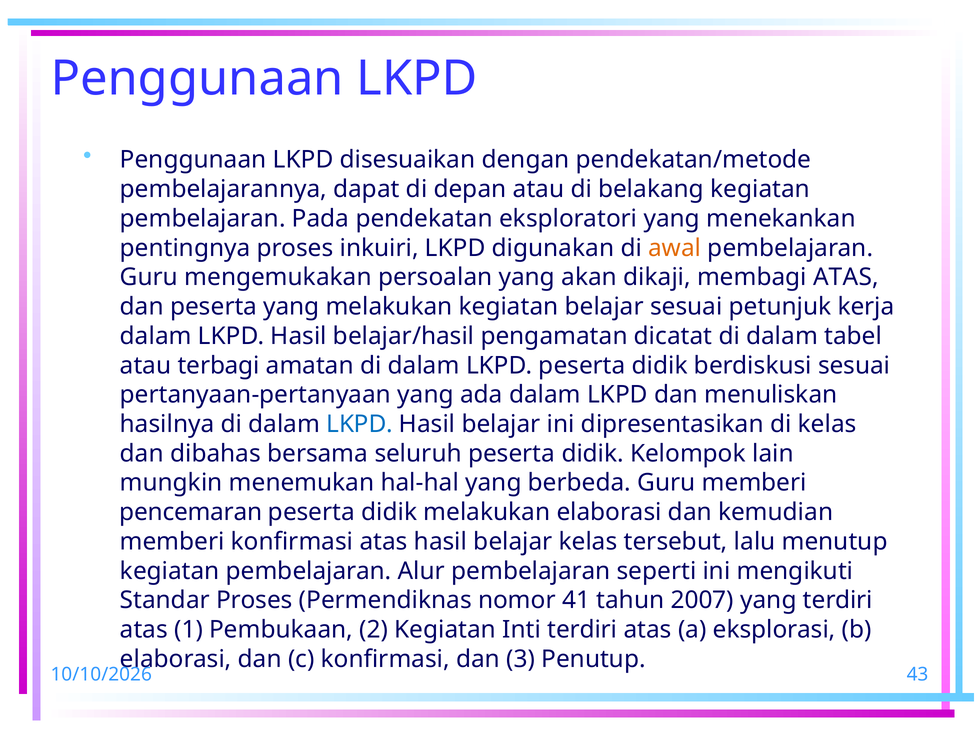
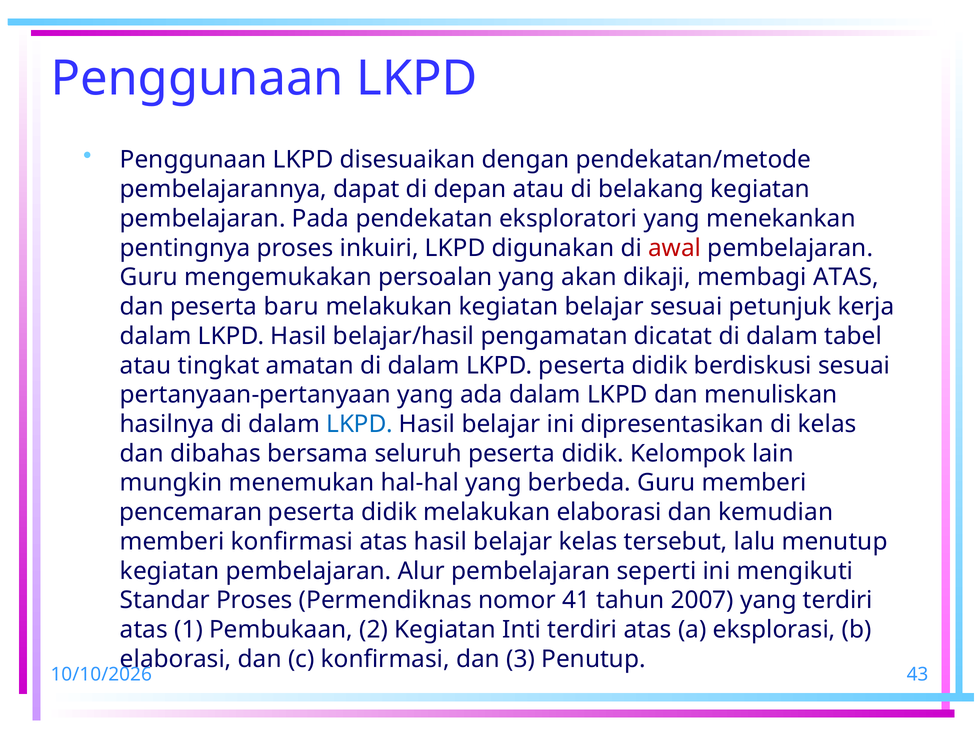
awal colour: orange -> red (675, 248)
peserta yang: yang -> baru (291, 307)
terbagi: terbagi -> tingkat (219, 366)
